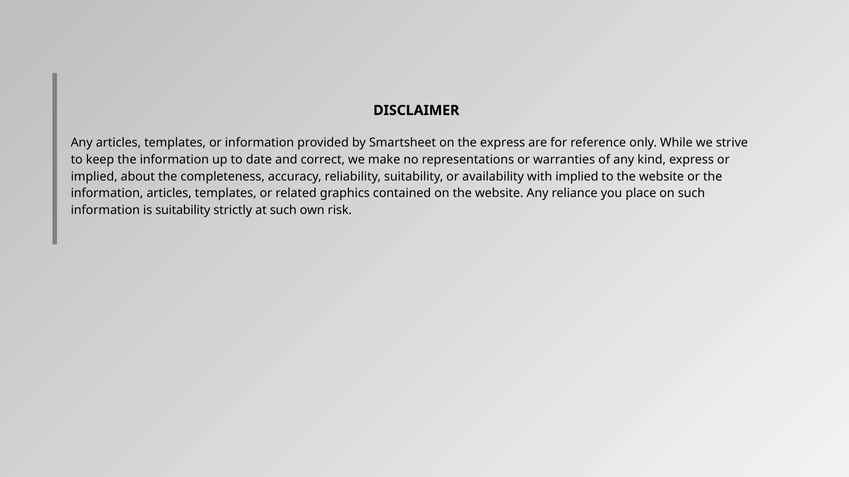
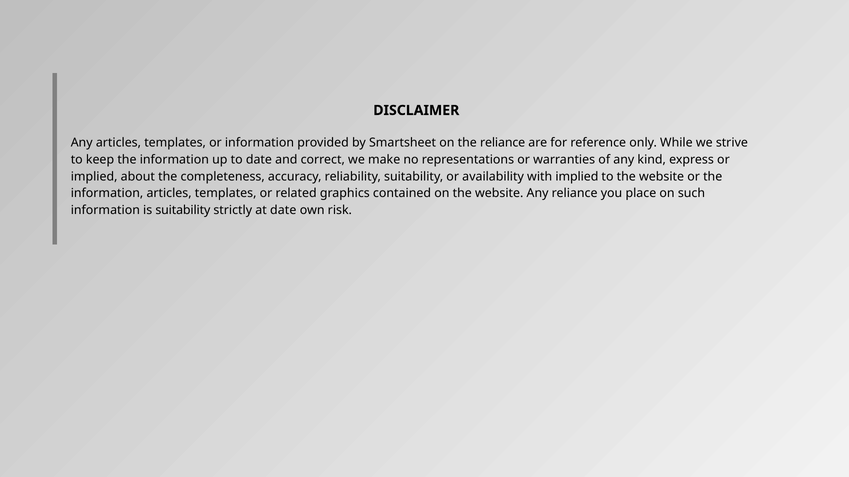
the express: express -> reliance (503, 143)
at such: such -> date (283, 210)
